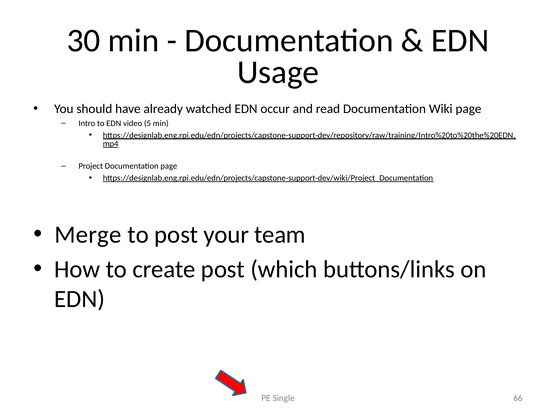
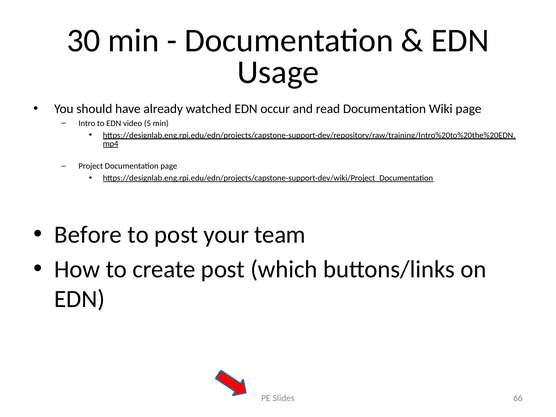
Merge: Merge -> Before (88, 235)
Single: Single -> Slides (284, 398)
